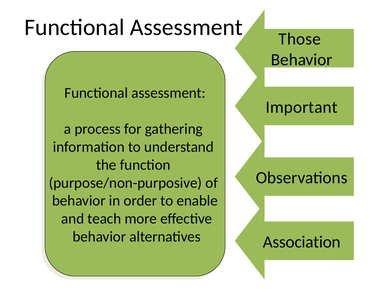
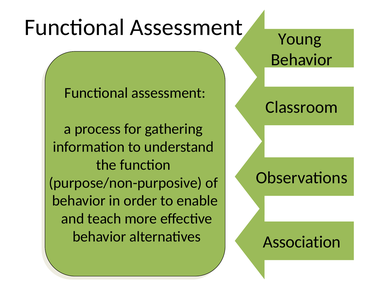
Those: Those -> Young (300, 39)
Important: Important -> Classroom (302, 107)
